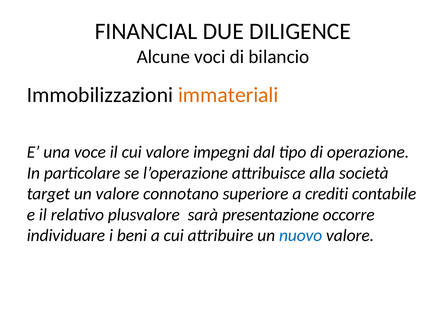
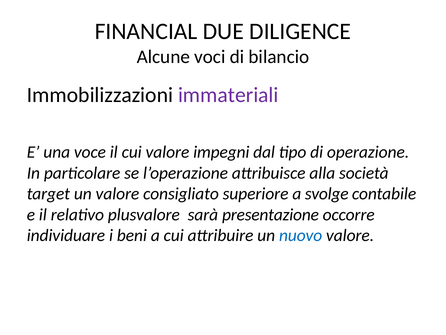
immateriali colour: orange -> purple (228, 95)
connotano: connotano -> consigliato (181, 194)
crediti: crediti -> svolge (327, 194)
